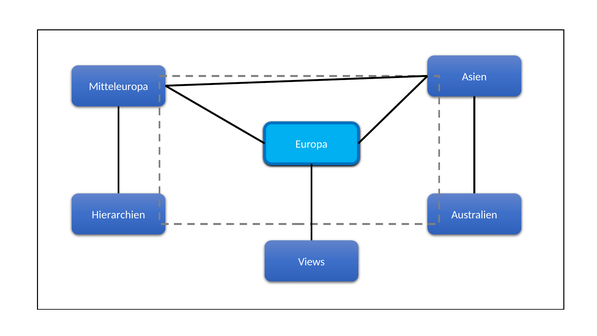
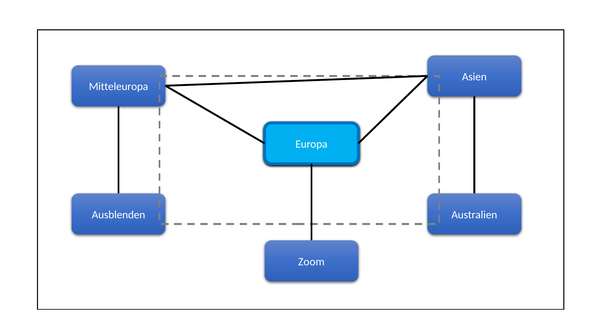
Hierarchien: Hierarchien -> Ausblenden (119, 215)
Views: Views -> Zoom (311, 261)
